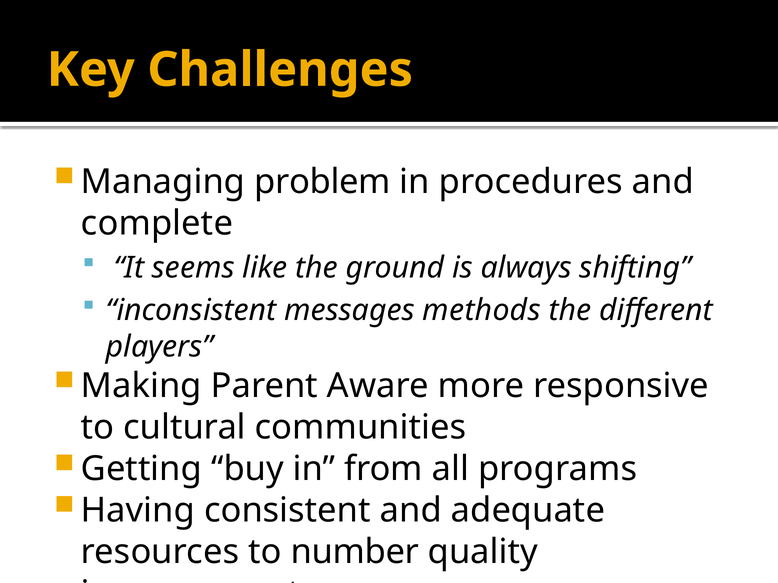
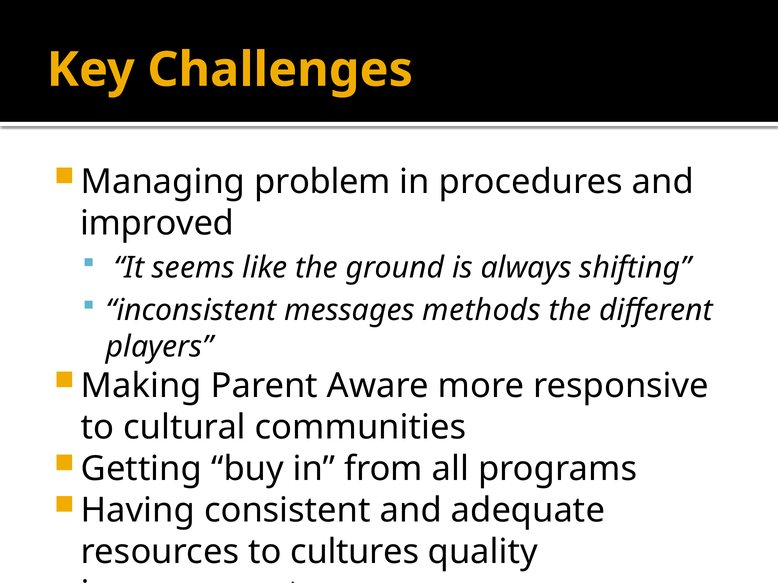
complete: complete -> improved (157, 223)
number: number -> cultures (355, 552)
